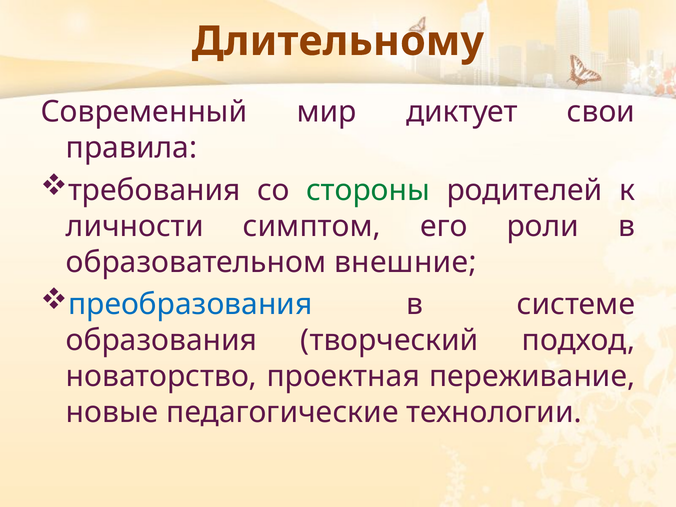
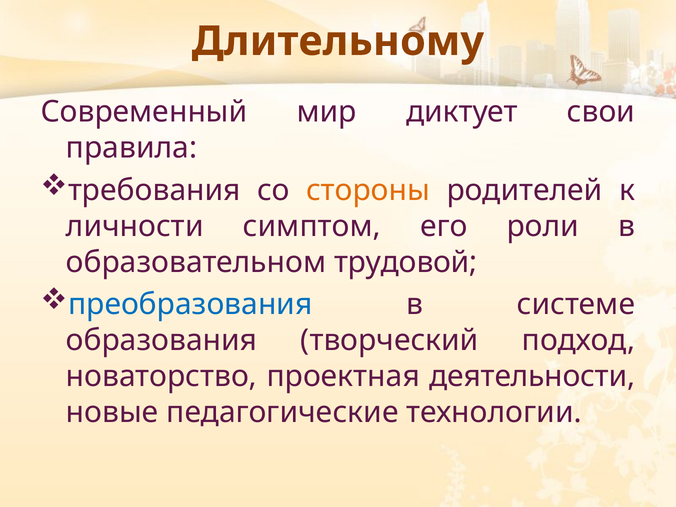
стороны colour: green -> orange (368, 190)
внешние: внешние -> трудовой (406, 262)
переживание: переживание -> деятельности (532, 376)
